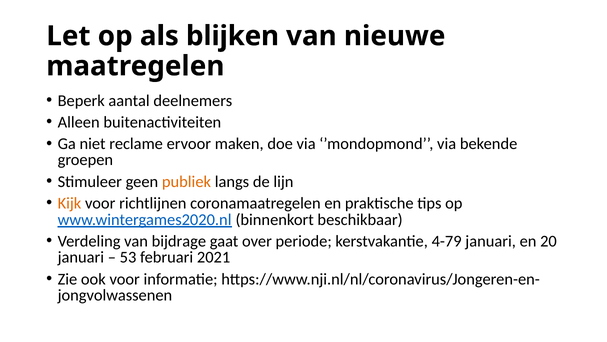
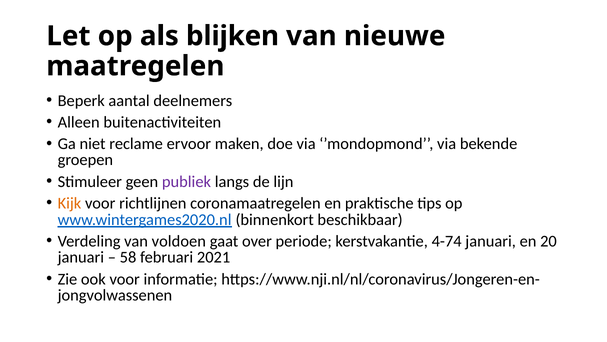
publiek colour: orange -> purple (186, 181)
bijdrage: bijdrage -> voldoen (179, 241)
4-79: 4-79 -> 4-74 (447, 241)
53: 53 -> 58 (128, 257)
